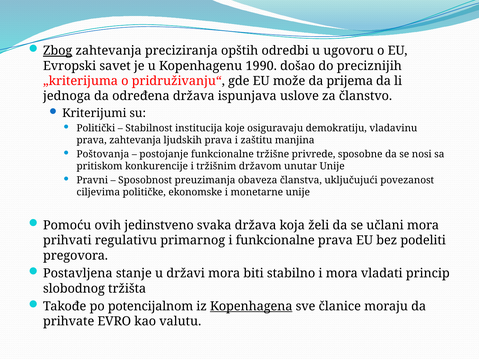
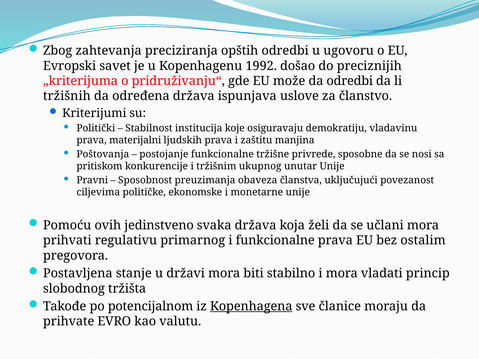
Zbog underline: present -> none (58, 51)
1990: 1990 -> 1992 (261, 66)
da prijema: prijema -> odredbi (350, 81)
jednoga: jednoga -> tržišnih (67, 96)
prava zahtevanja: zahtevanja -> materijalni (135, 140)
državom: državom -> ukupnog (260, 166)
podeliti: podeliti -> ostalim (423, 241)
